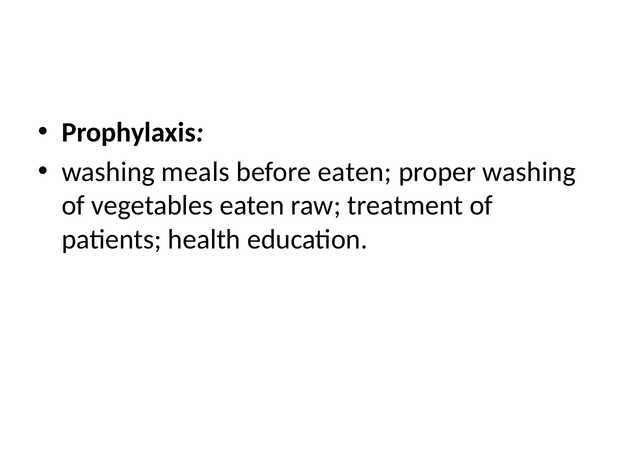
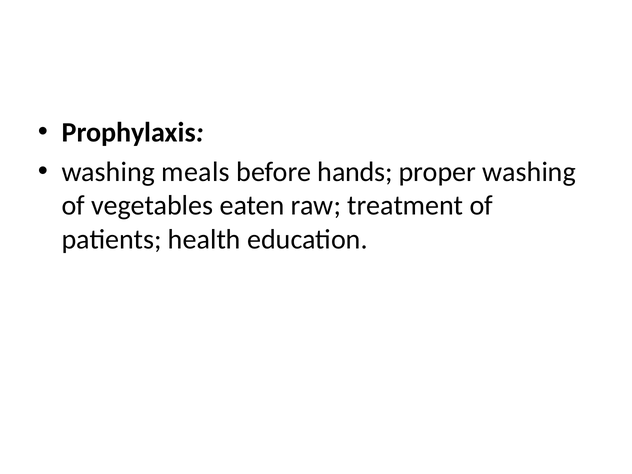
before eaten: eaten -> hands (355, 172)
